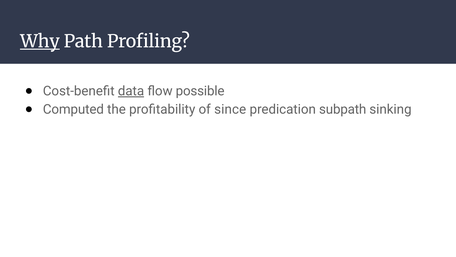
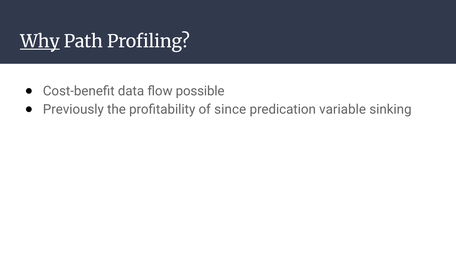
data underline: present -> none (131, 91)
Computed: Computed -> Previously (73, 109)
subpath: subpath -> variable (343, 109)
